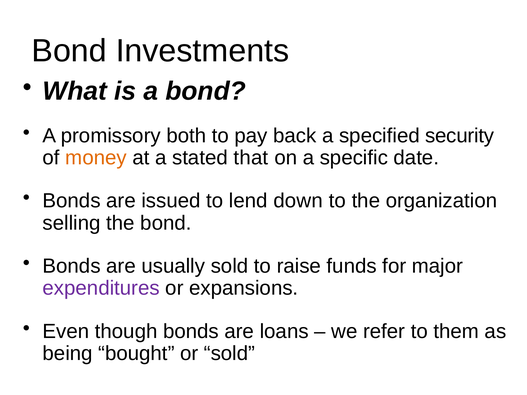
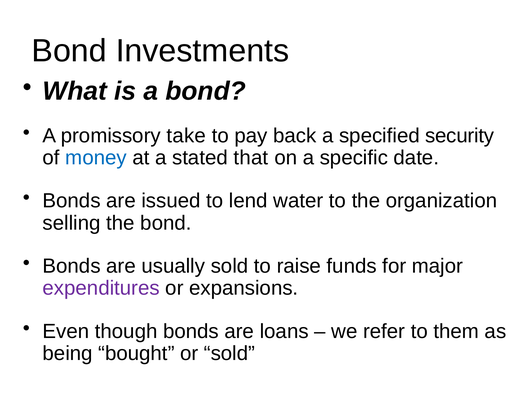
both: both -> take (186, 136)
money colour: orange -> blue (96, 158)
down: down -> water (298, 201)
